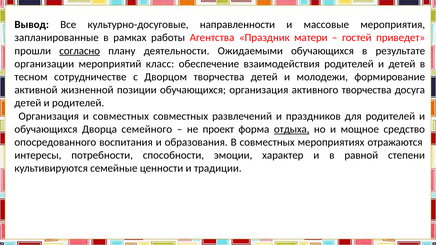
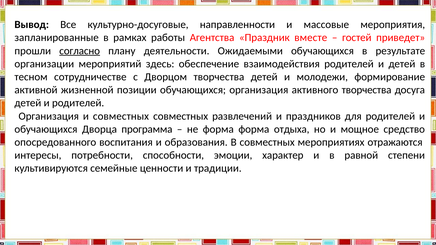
матери: матери -> вместе (311, 38)
класс: класс -> здесь (160, 64)
семейного: семейного -> программа (147, 129)
не проект: проект -> форма (218, 129)
отдыха underline: present -> none (292, 129)
